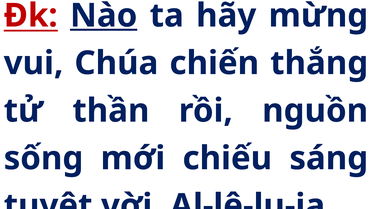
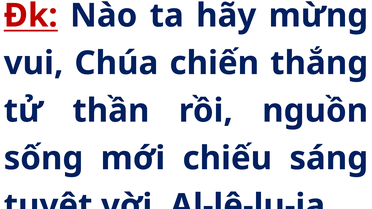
Nào underline: present -> none (104, 16)
